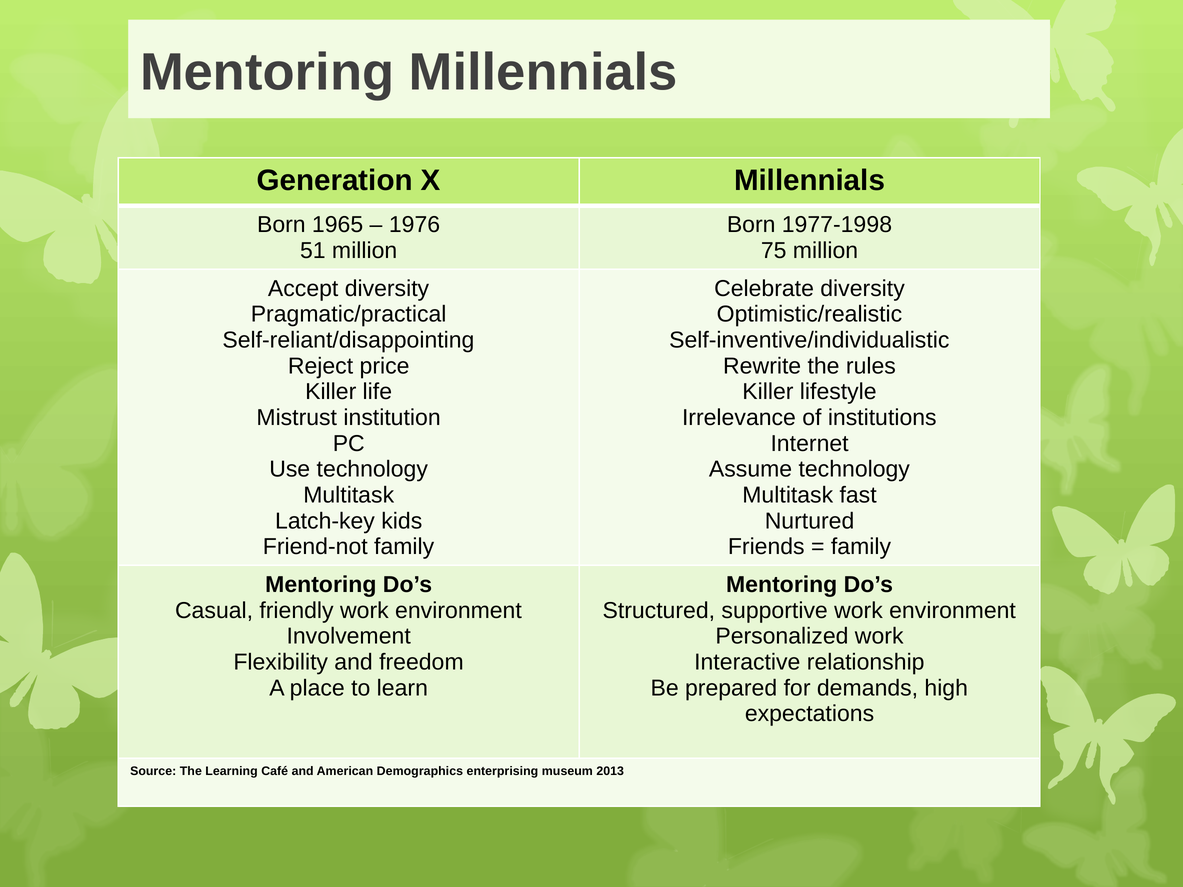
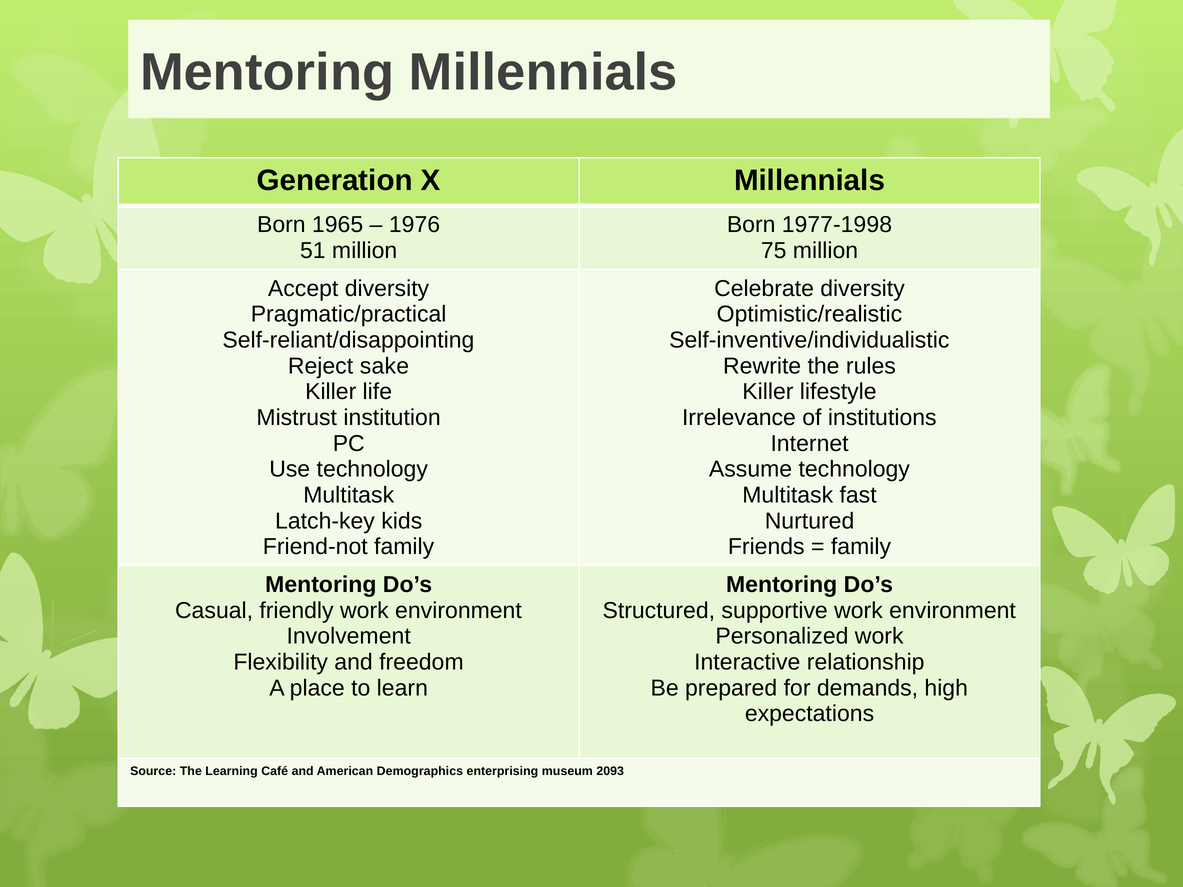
price: price -> sake (384, 366)
2013: 2013 -> 2093 (610, 771)
